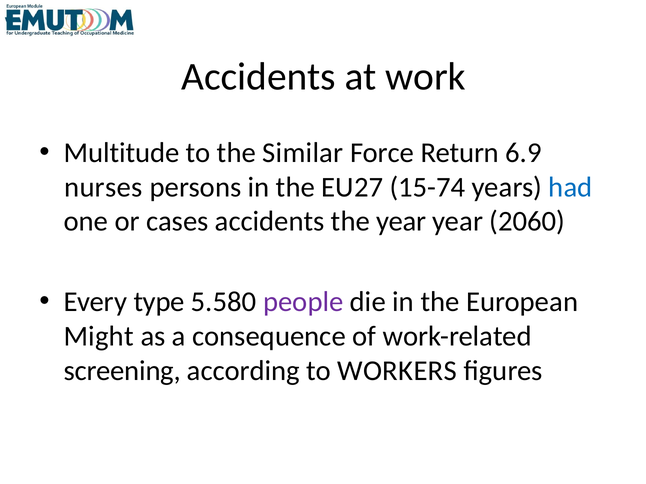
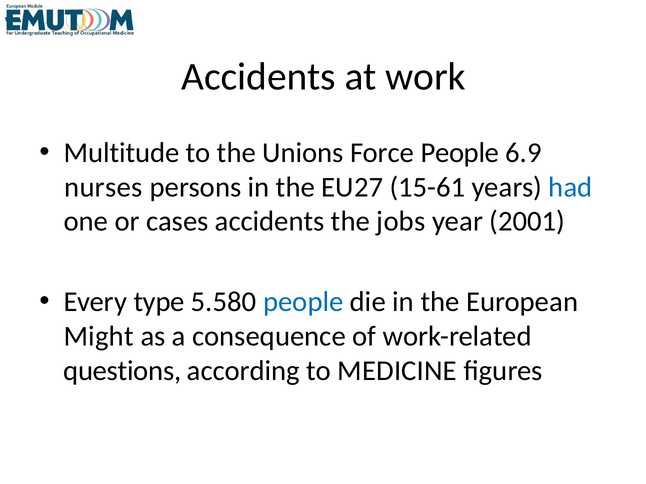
Similar: Similar -> Unions (303, 153)
Force Return: Return -> People (460, 153)
15-74: 15-74 -> 15-61 (427, 187)
the year: year -> jobs (401, 222)
2060: 2060 -> 2001 (527, 222)
people colour: purple -> blue (303, 302)
screening: screening -> questions (122, 371)
WORKERS: WORKERS -> MEDICINE (397, 371)
